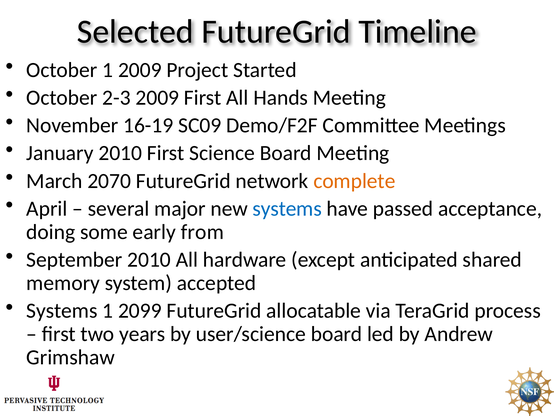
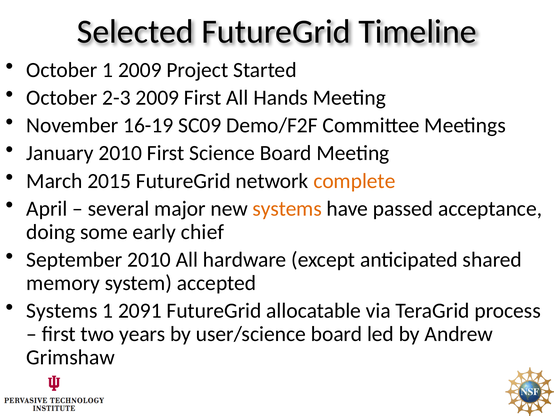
2070: 2070 -> 2015 (109, 181)
systems colour: blue -> orange (287, 208)
from: from -> chief (202, 232)
2099: 2099 -> 2091 (140, 310)
